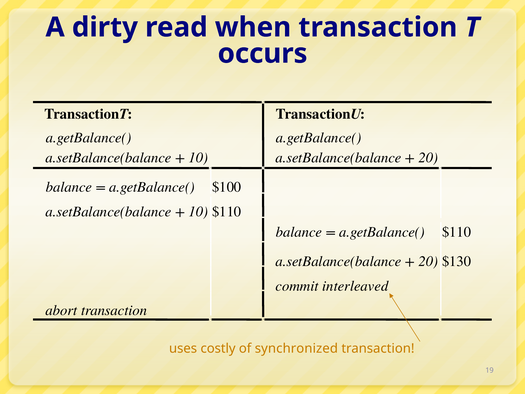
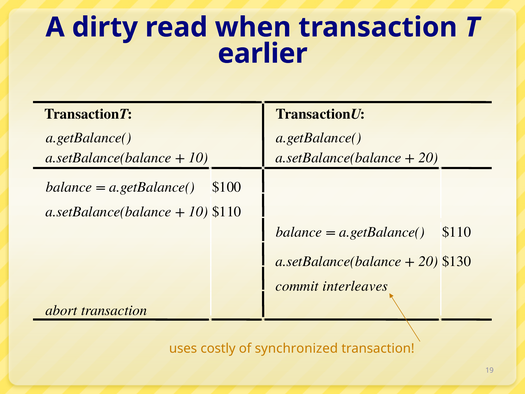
occurs: occurs -> earlier (263, 54)
interleaved: interleaved -> interleaves (355, 286)
